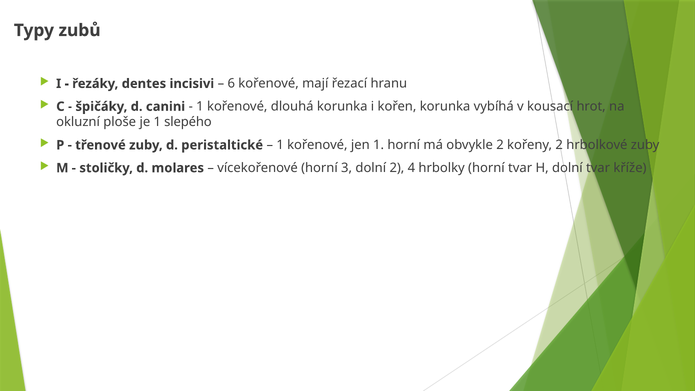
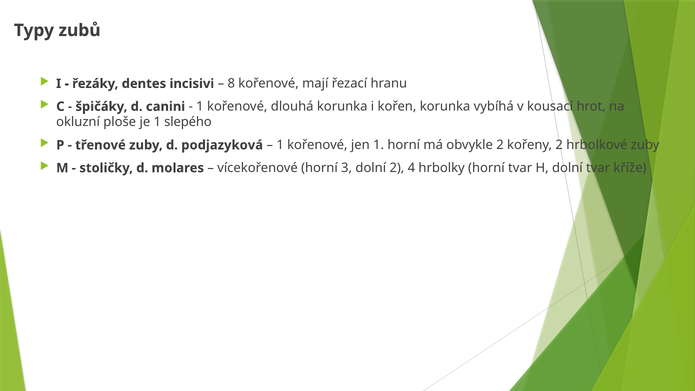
6: 6 -> 8 (231, 84)
peristaltické: peristaltické -> podjazyková (222, 145)
